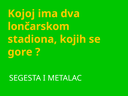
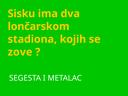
Kojoj: Kojoj -> Sisku (21, 14)
gore: gore -> zove (20, 52)
